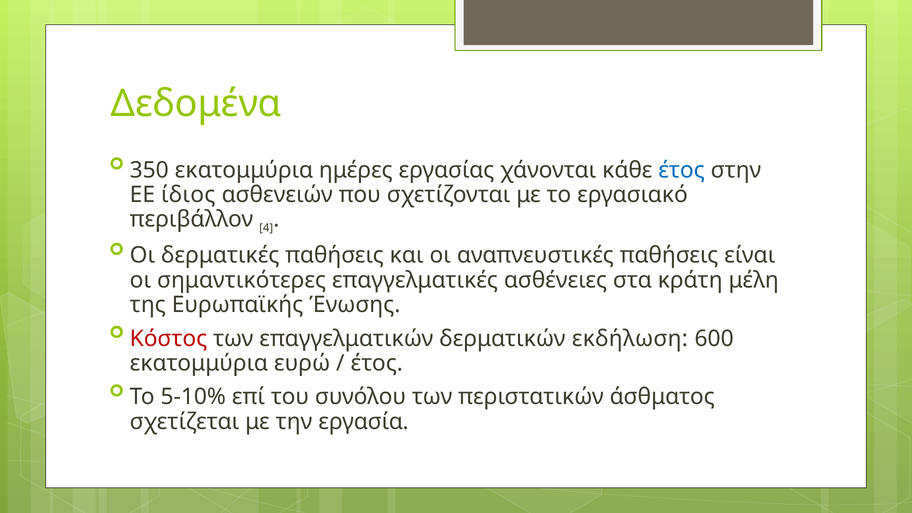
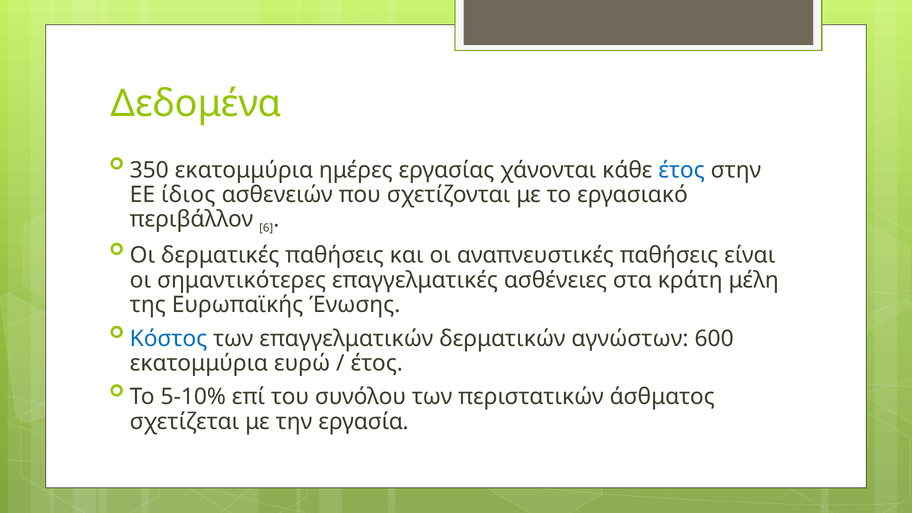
4: 4 -> 6 (266, 228)
Κόστος colour: red -> blue (169, 339)
εκδήλωση: εκδήλωση -> αγνώστων (630, 339)
